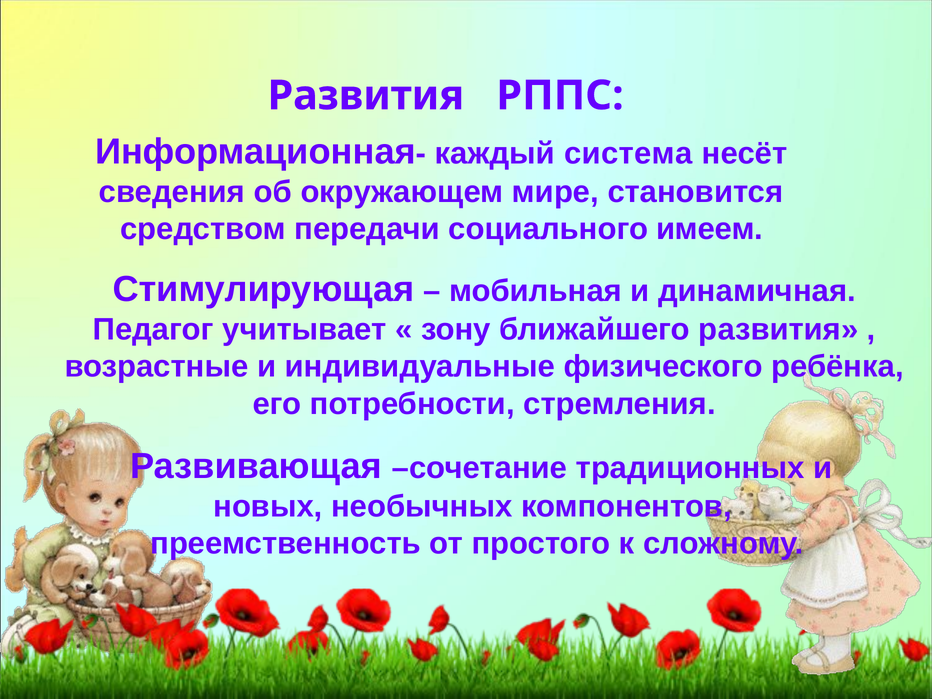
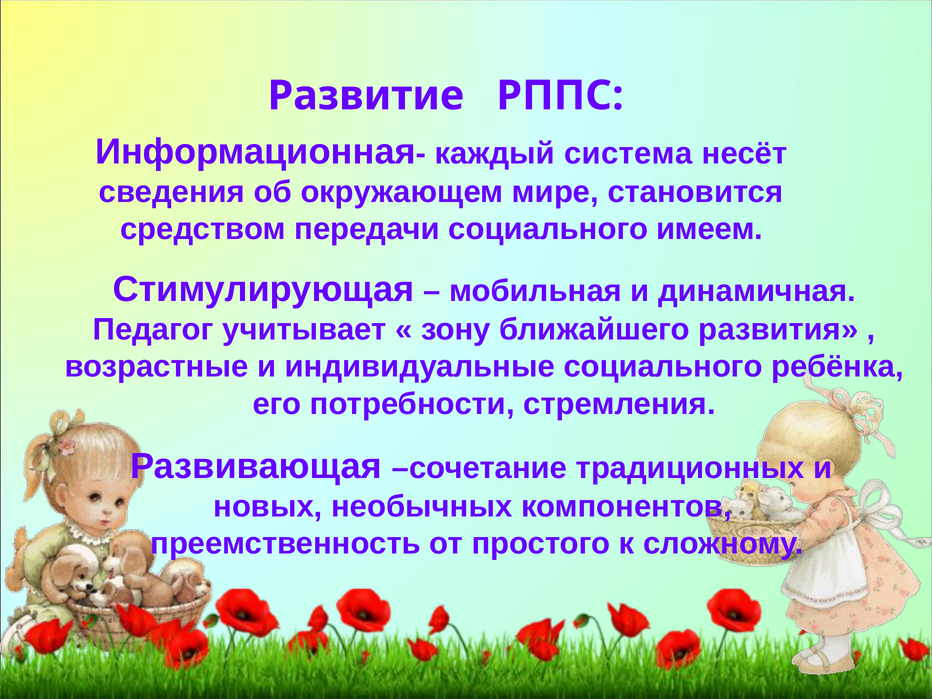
Развития: Развития -> Развитие (366, 96)
индивидуальные физического: физического -> социального (663, 367)
